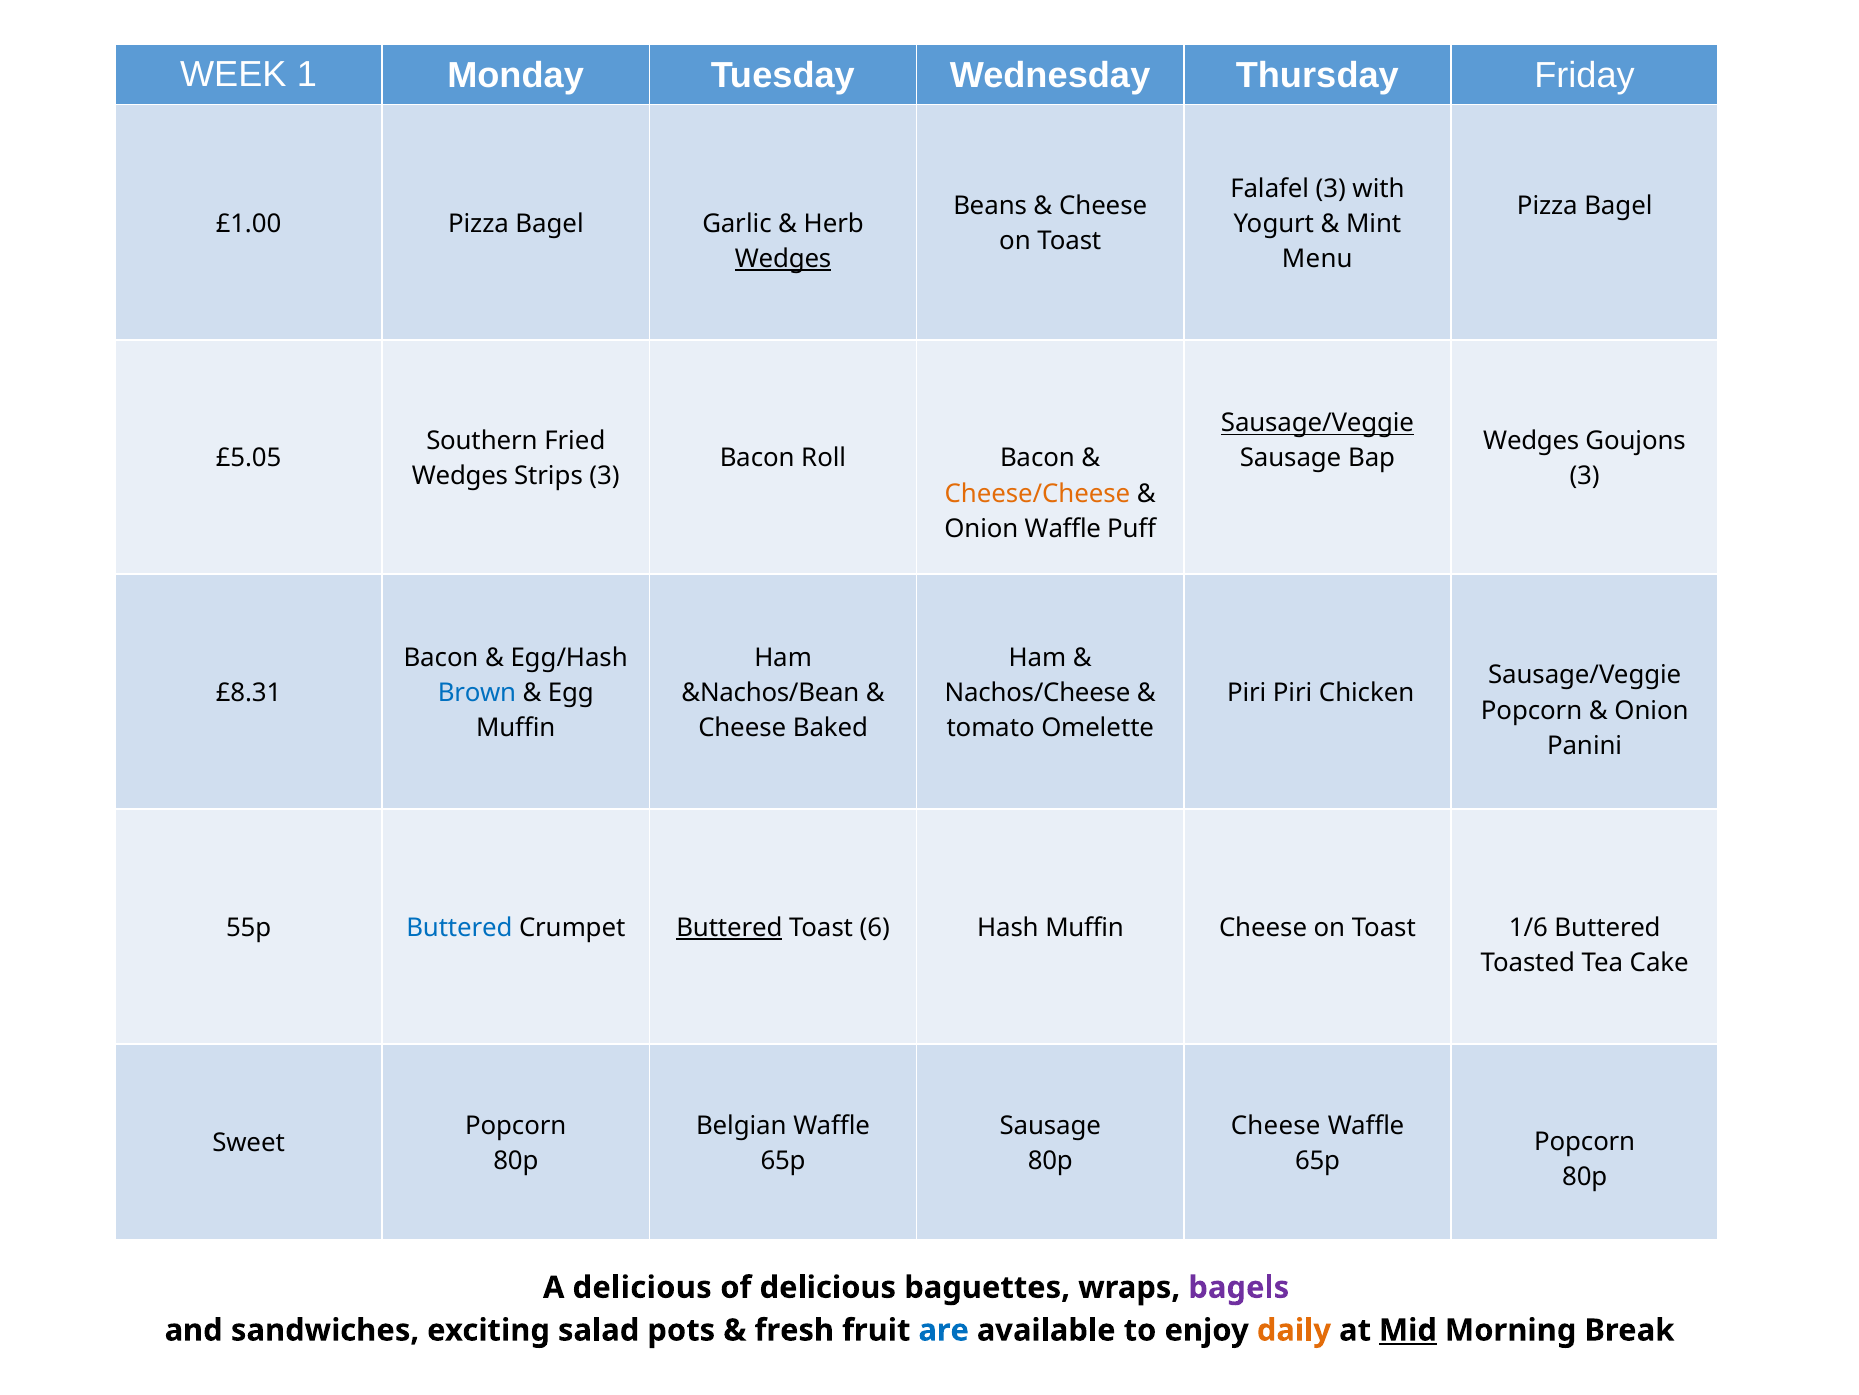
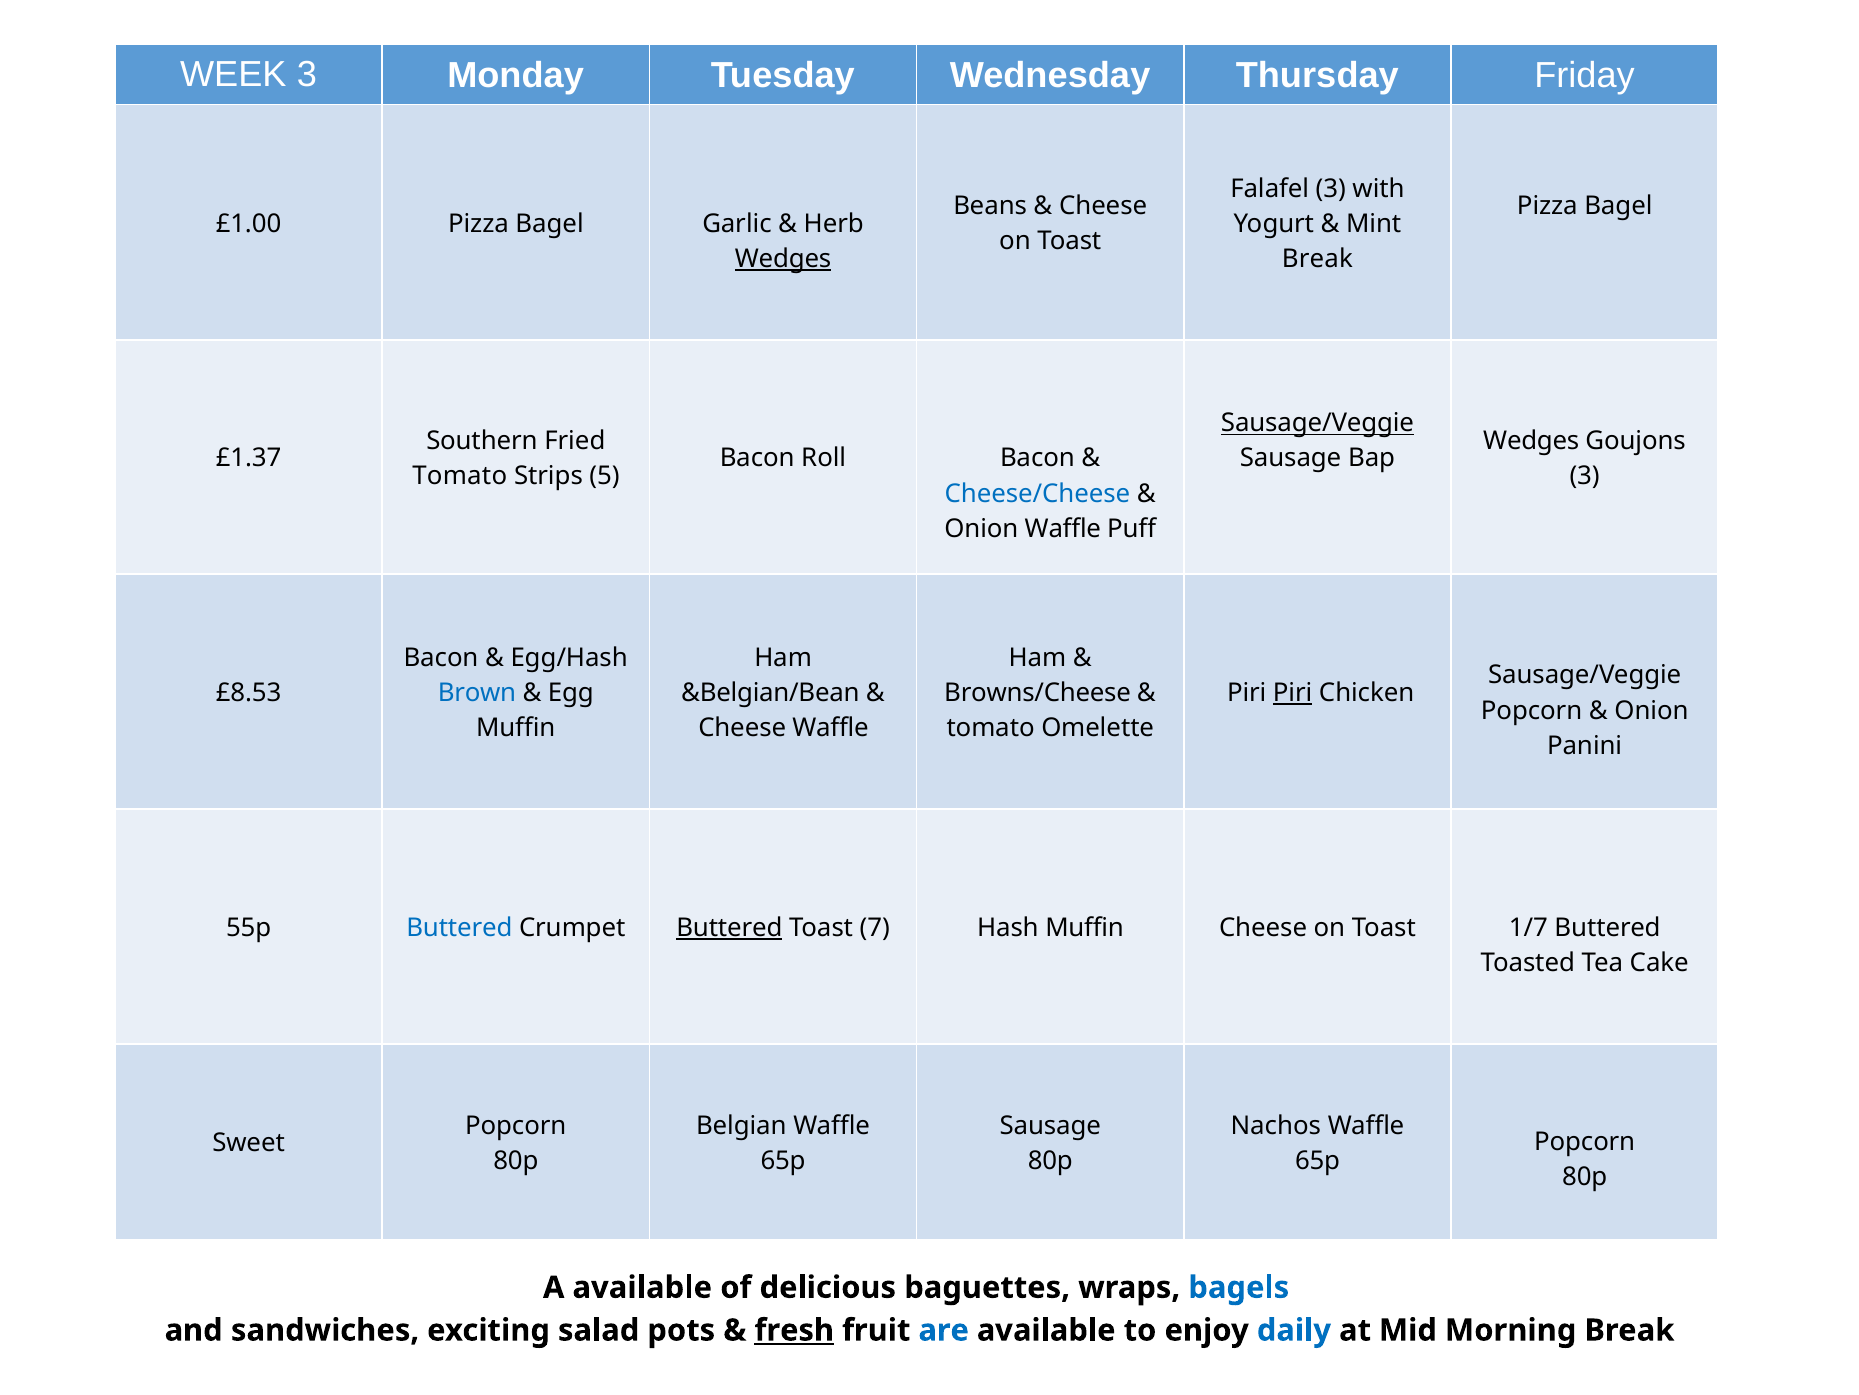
1: 1 -> 3 (307, 75)
Menu: Menu -> Break (1317, 259)
£5.05: £5.05 -> £1.37 (249, 458)
Wedges: Wedges -> Tomato (460, 476)
Strips 3: 3 -> 5 (604, 476)
Cheese/Cheese colour: orange -> blue (1037, 493)
£8.31: £8.31 -> £8.53 (249, 693)
&Nachos/Bean: &Nachos/Bean -> &Belgian/Bean (770, 693)
Nachos/Cheese: Nachos/Cheese -> Browns/Cheese (1038, 693)
Piri underline: none -> present (1293, 693)
Cheese Baked: Baked -> Waffle (831, 728)
6: 6 -> 7 (875, 927)
1/6: 1/6 -> 1/7 (1528, 927)
Cheese: Cheese -> Nachos (1276, 1125)
A delicious: delicious -> available (642, 1287)
bagels colour: purple -> blue (1239, 1287)
fresh underline: none -> present (794, 1330)
daily colour: orange -> blue (1294, 1330)
Mid underline: present -> none (1408, 1330)
